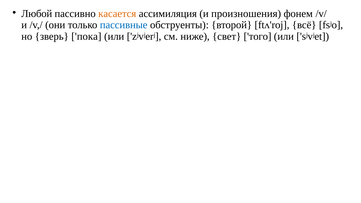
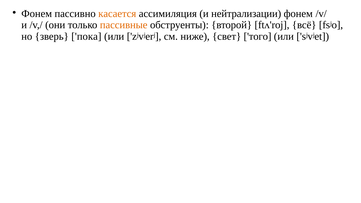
Любой: Любой -> Фонем (37, 14)
произношения: произношения -> нейтрализации (246, 14)
пассивные colour: blue -> orange (124, 25)
